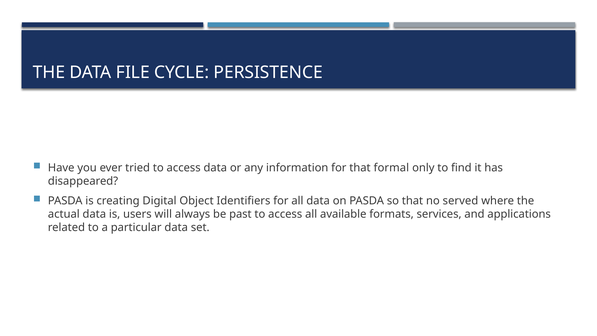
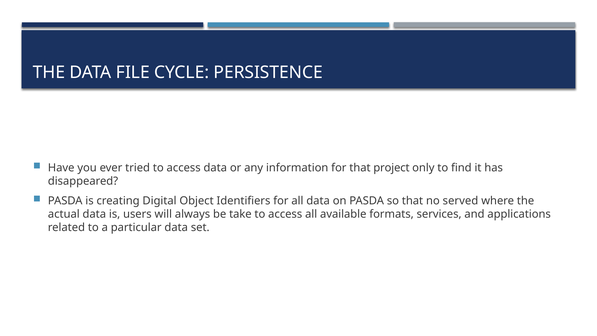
formal: formal -> project (391, 168)
past: past -> take (240, 214)
